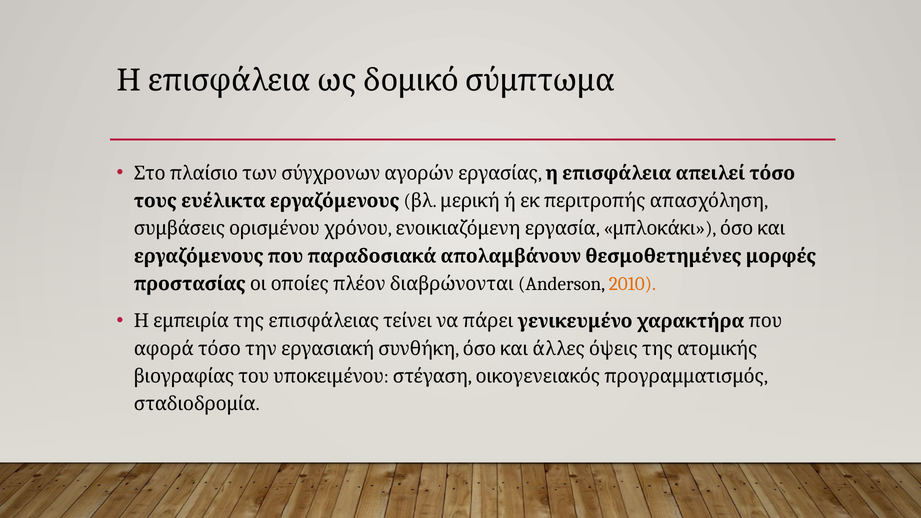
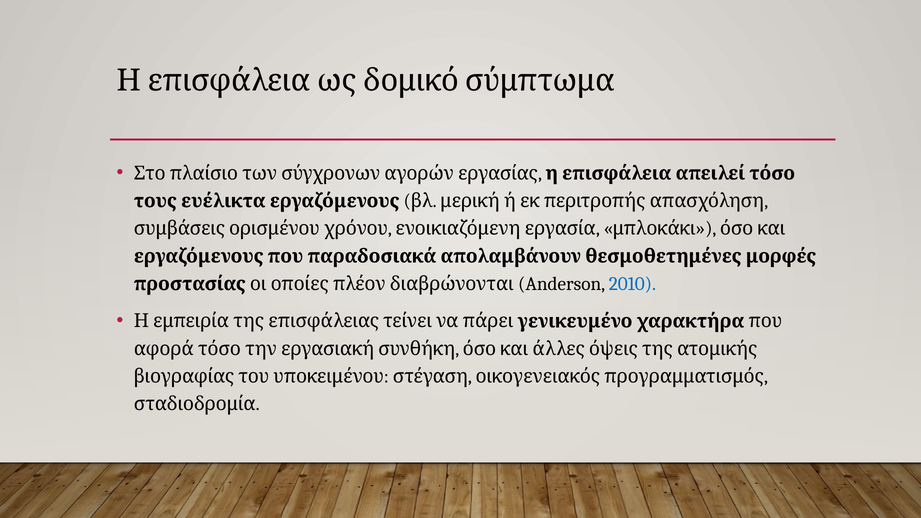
2010 colour: orange -> blue (632, 284)
